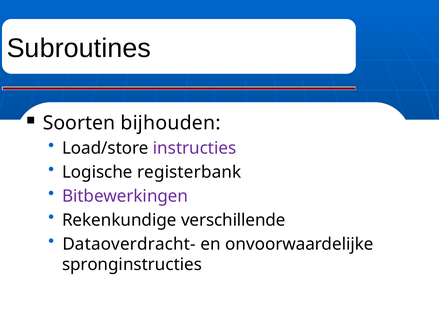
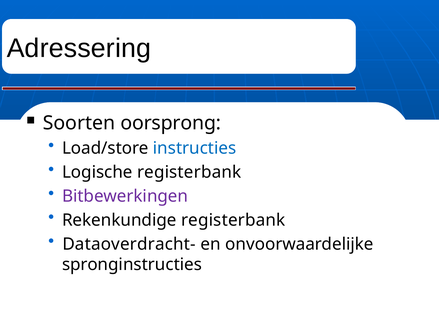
Subroutines: Subroutines -> Adressering (79, 48)
bijhouden: bijhouden -> oorsprong (171, 123)
instructies colour: purple -> blue (195, 148)
Rekenkundige verschillende: verschillende -> registerbank (233, 220)
